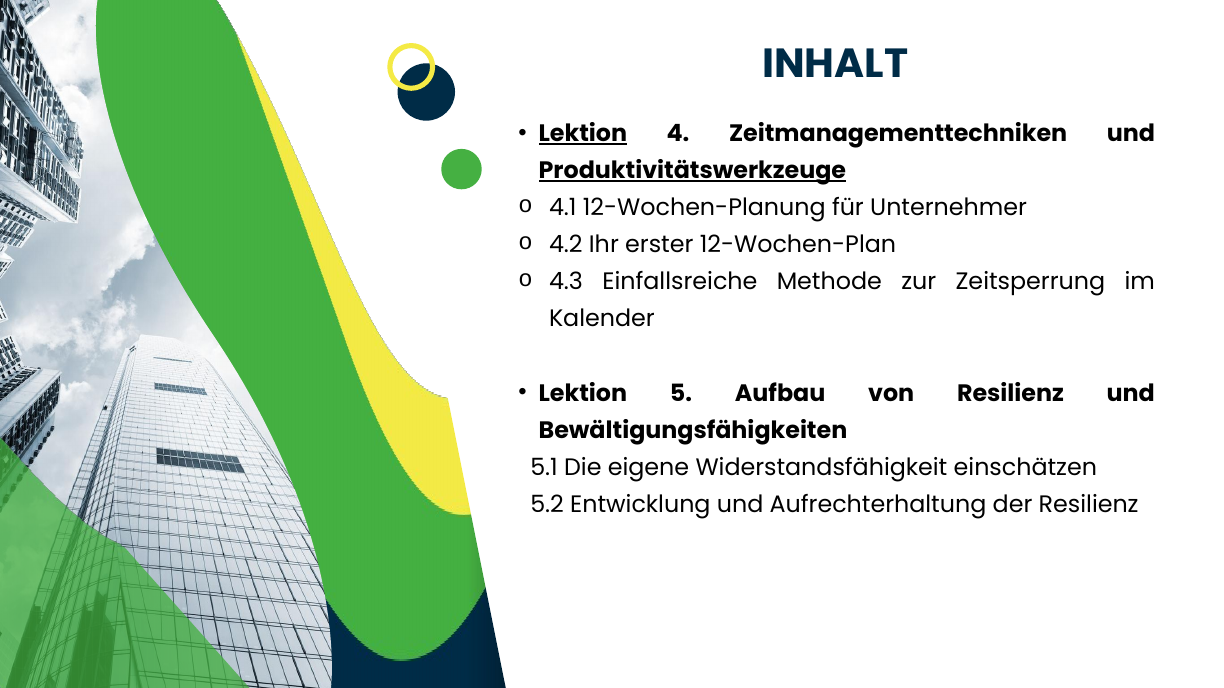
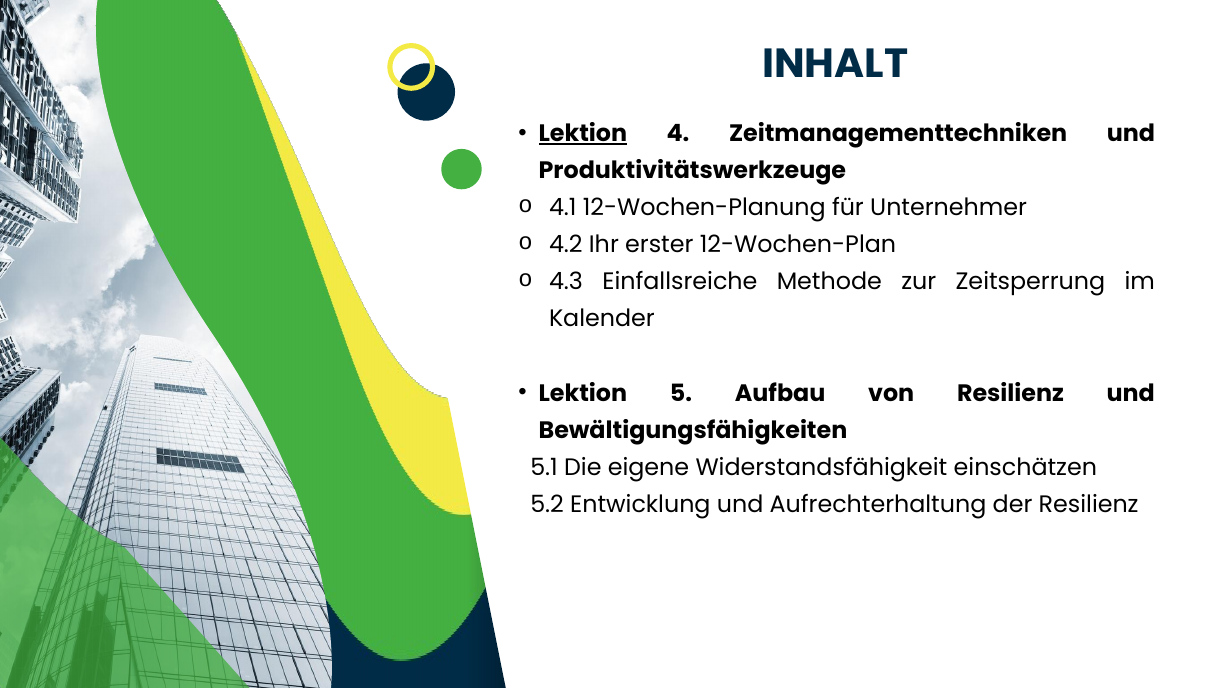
Produktivitätswerkzeuge underline: present -> none (692, 171)
